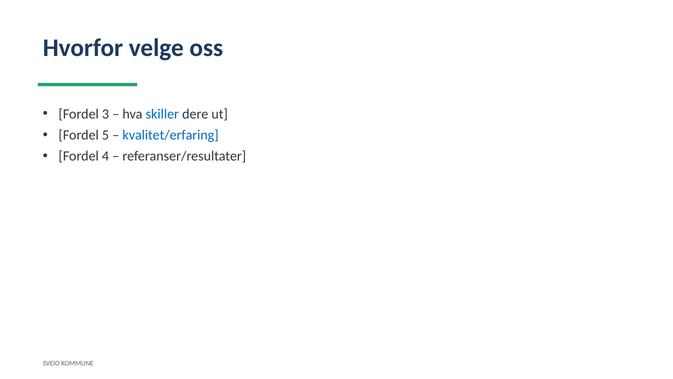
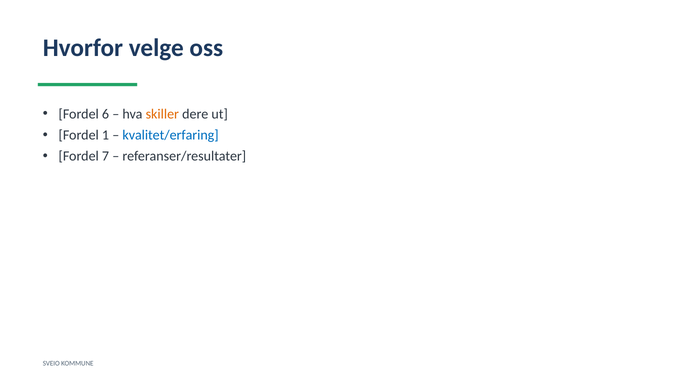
3: 3 -> 6 (106, 114)
skiller colour: blue -> orange (162, 114)
5: 5 -> 1 (106, 135)
4: 4 -> 7 (106, 156)
